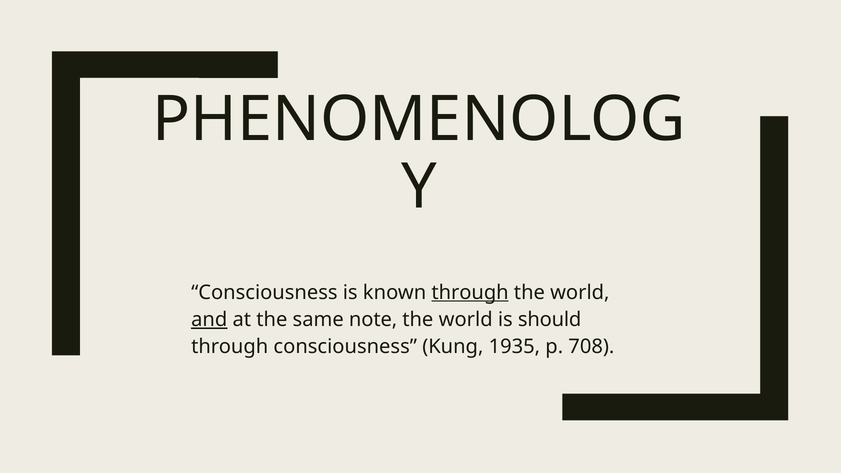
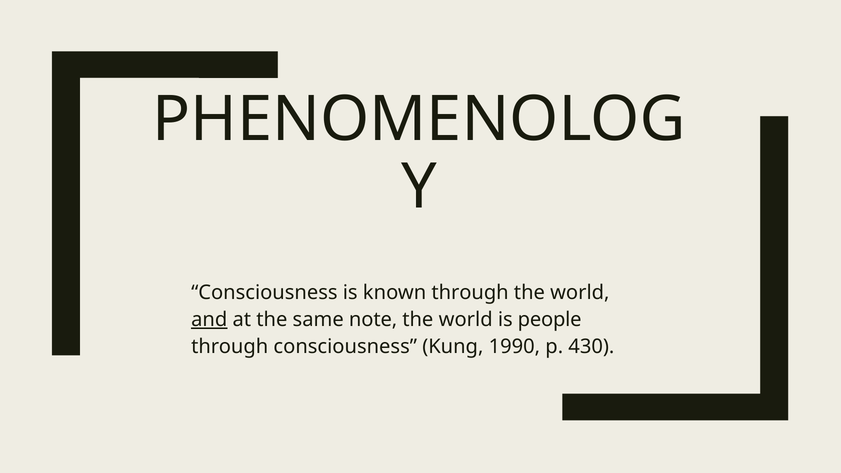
through underline: present -> none (470, 293)
should: should -> people (550, 320)
1935: 1935 -> 1990 (514, 347)
708: 708 -> 430 (591, 347)
